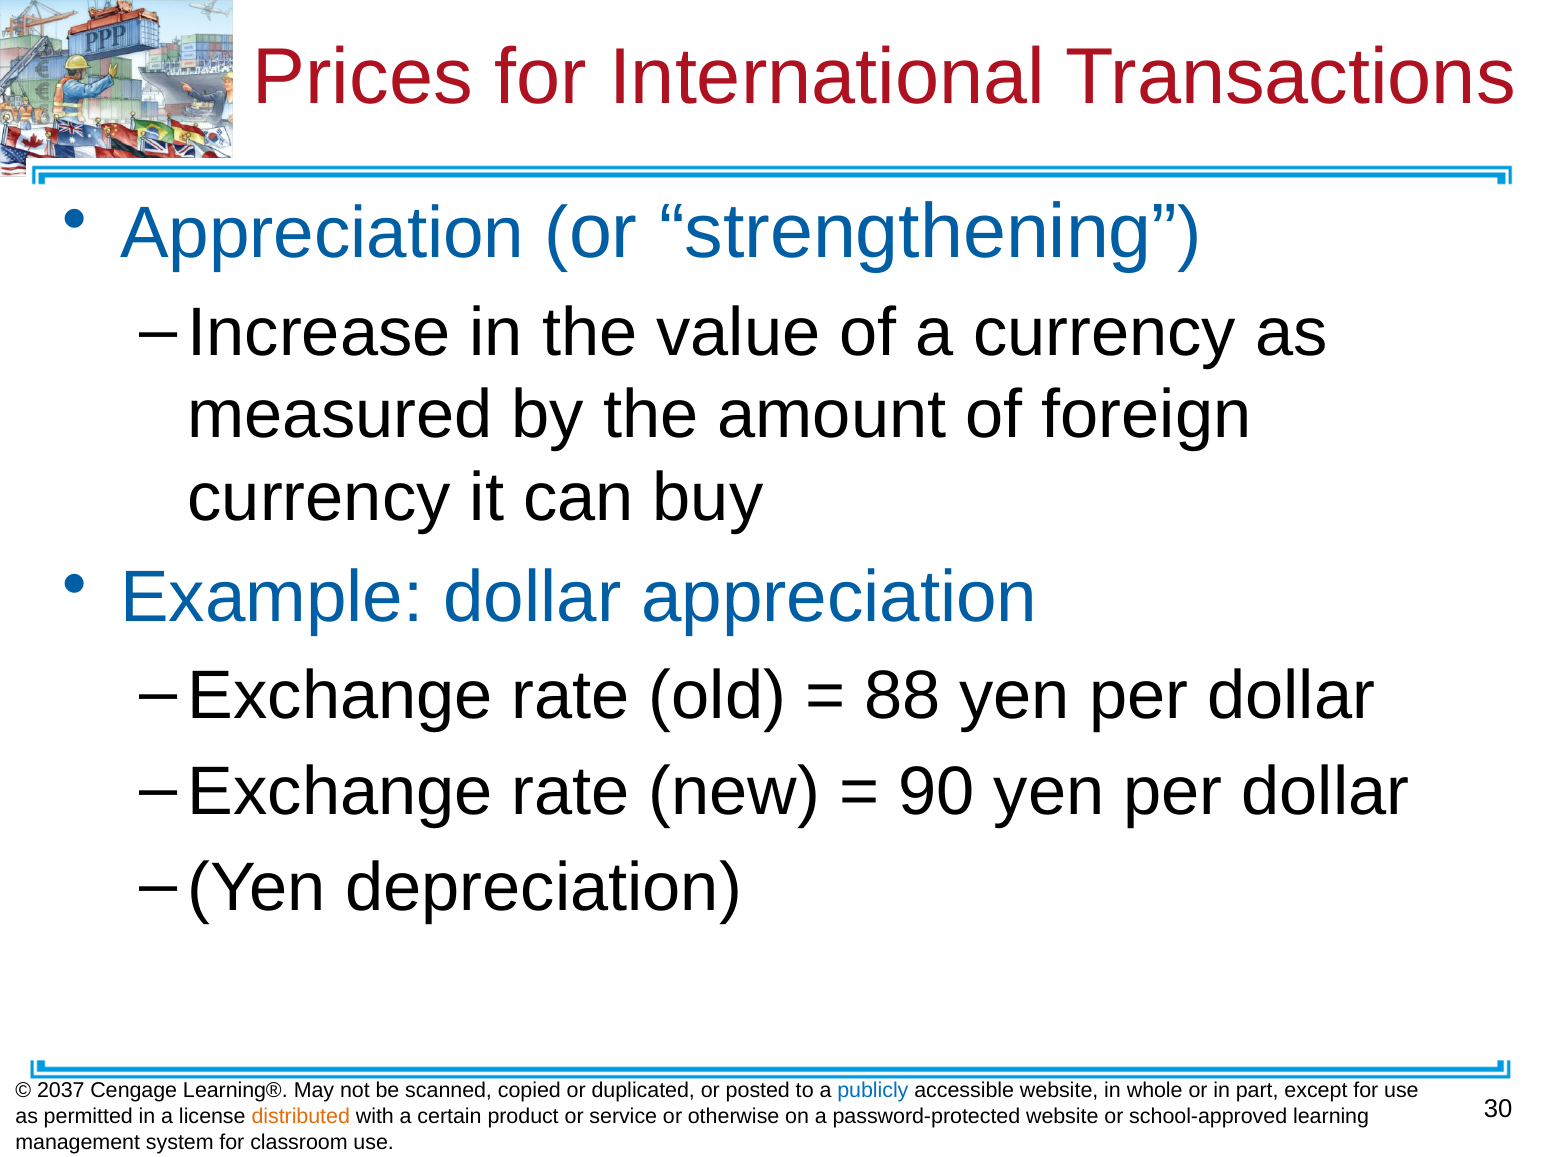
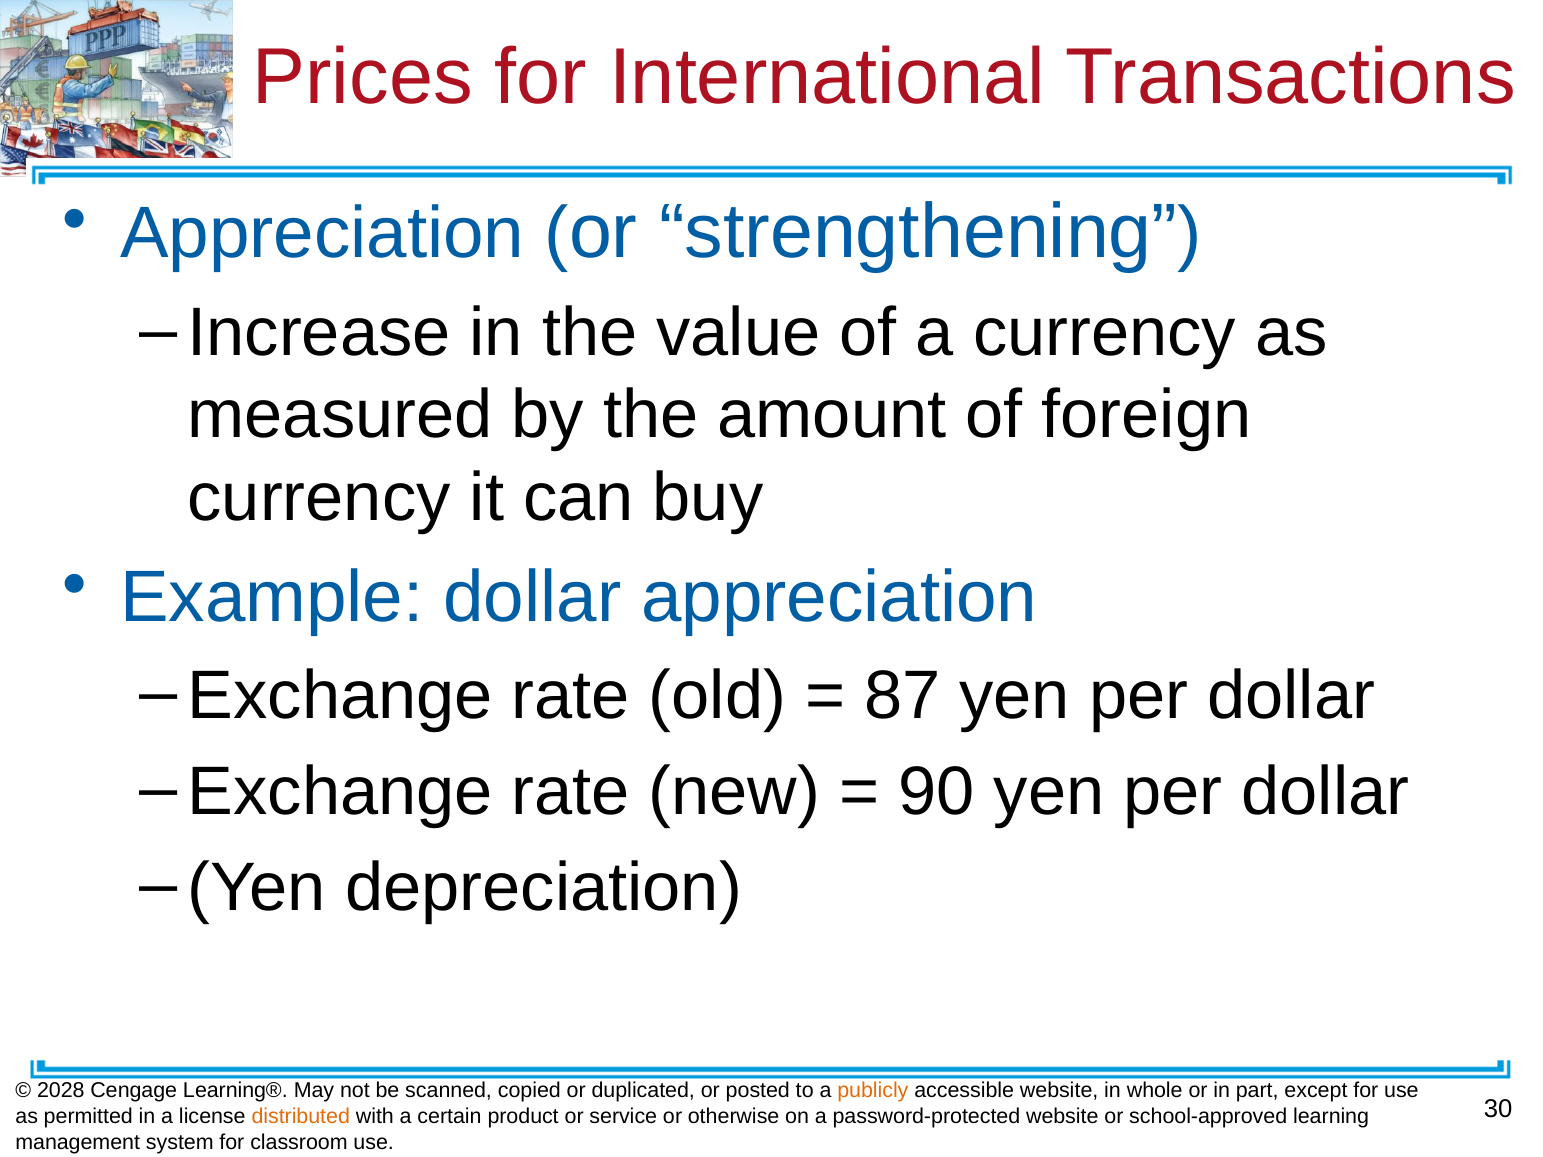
88: 88 -> 87 (902, 696)
2037: 2037 -> 2028 (61, 1091)
publicly colour: blue -> orange (873, 1091)
